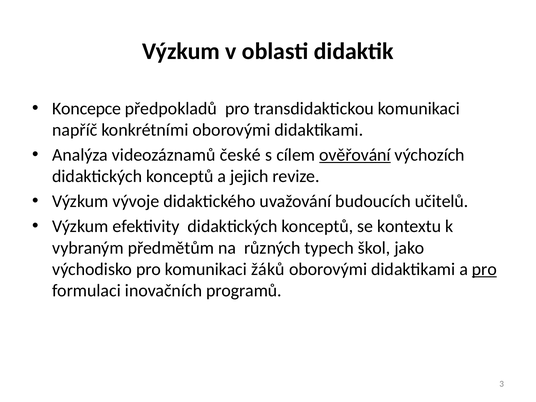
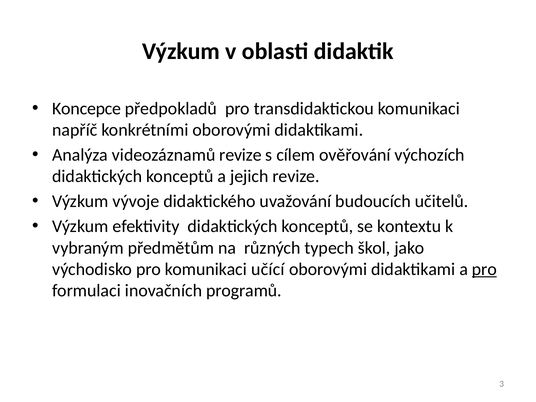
videozáznamů české: české -> revize (240, 155)
ověřování underline: present -> none (355, 155)
žáků: žáků -> učící (268, 269)
